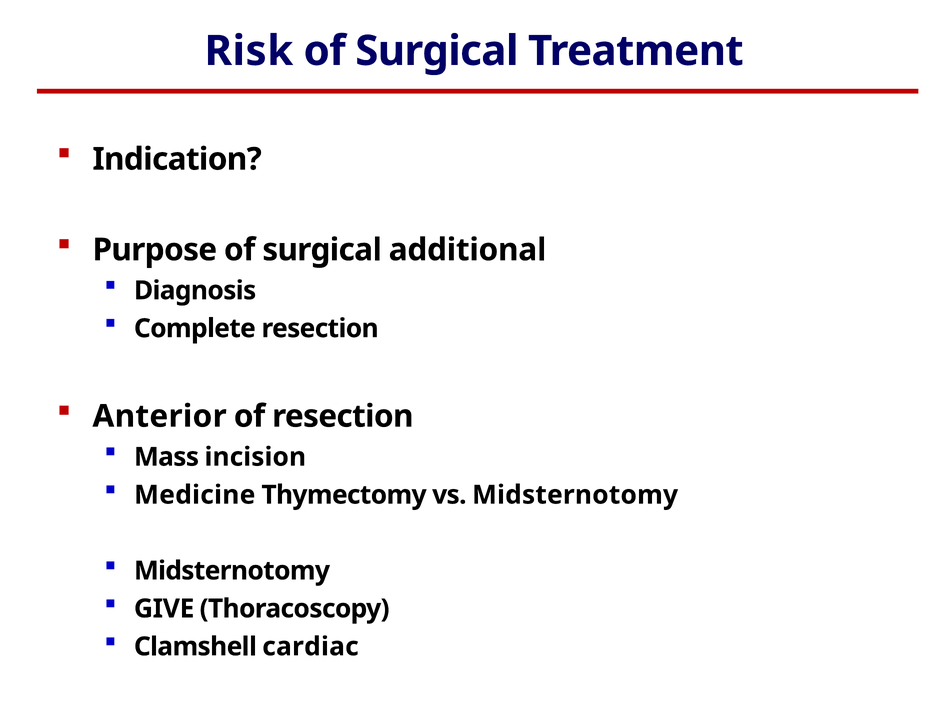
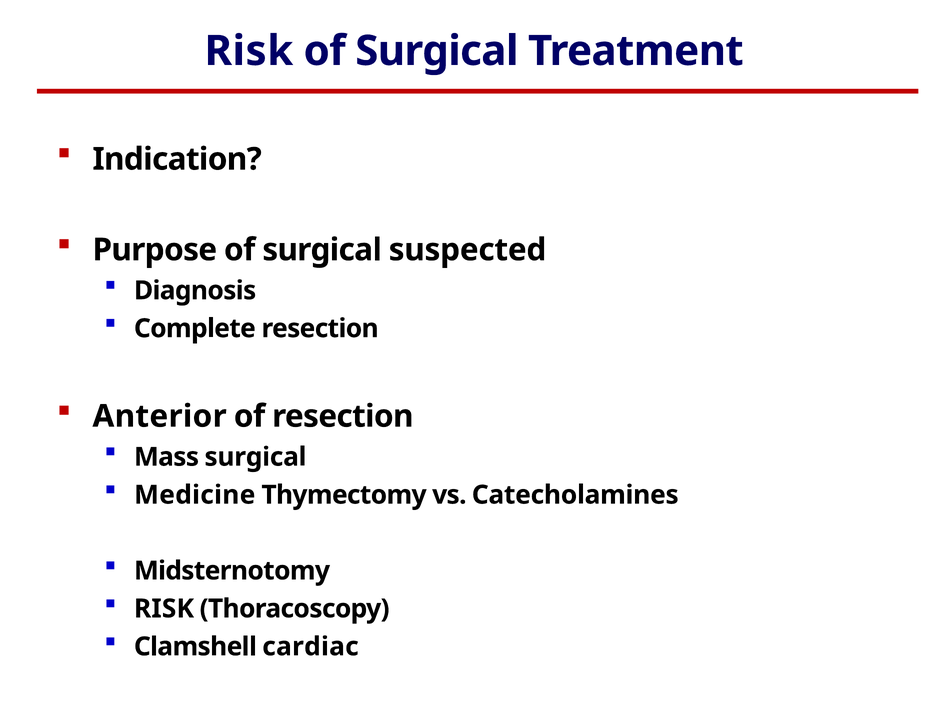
additional: additional -> suspected (468, 250)
Mass incision: incision -> surgical (255, 457)
vs Midsternotomy: Midsternotomy -> Catecholamines (575, 495)
GIVE: GIVE -> RISK (164, 609)
